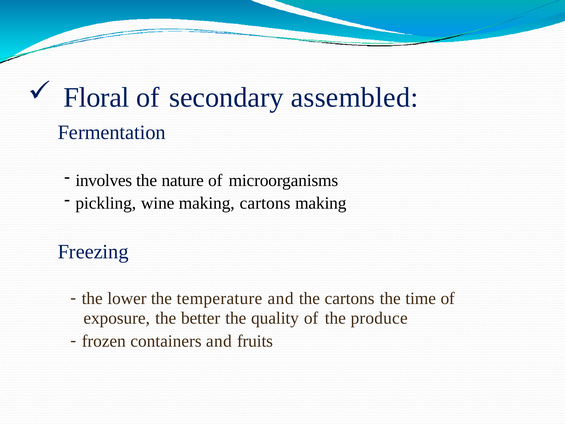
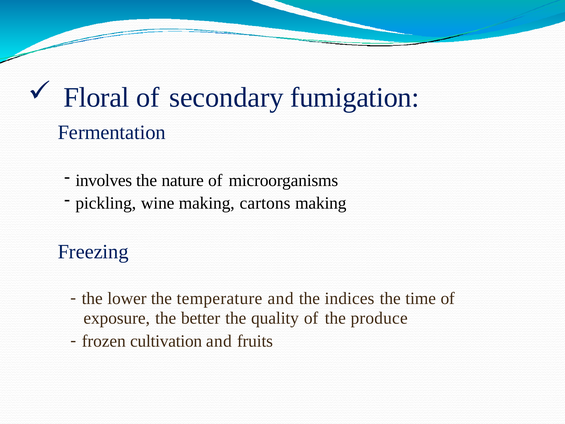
assembled: assembled -> fumigation (355, 98)
the cartons: cartons -> indices (350, 298)
containers: containers -> cultivation (166, 341)
